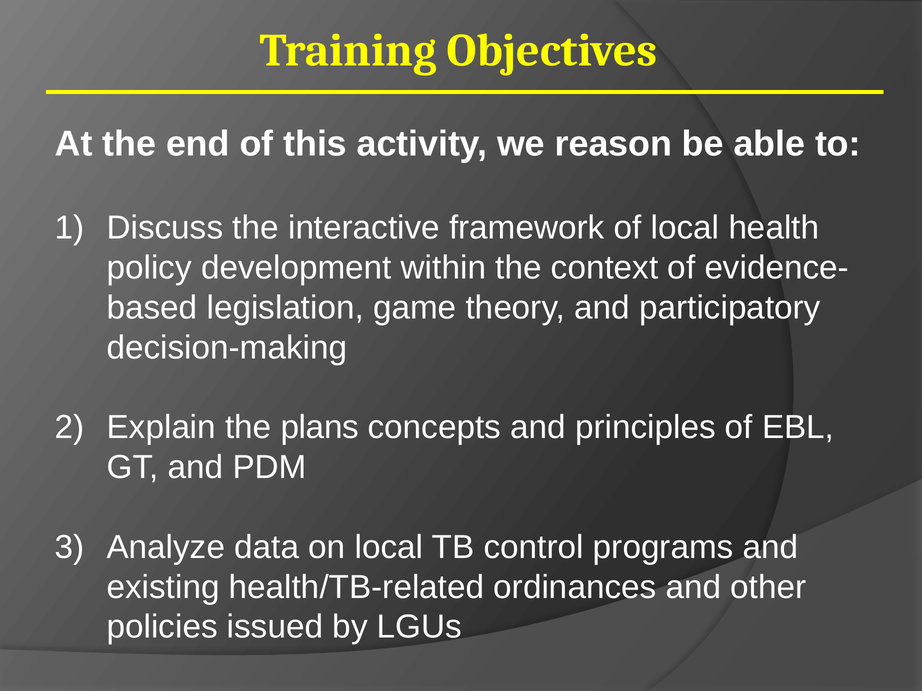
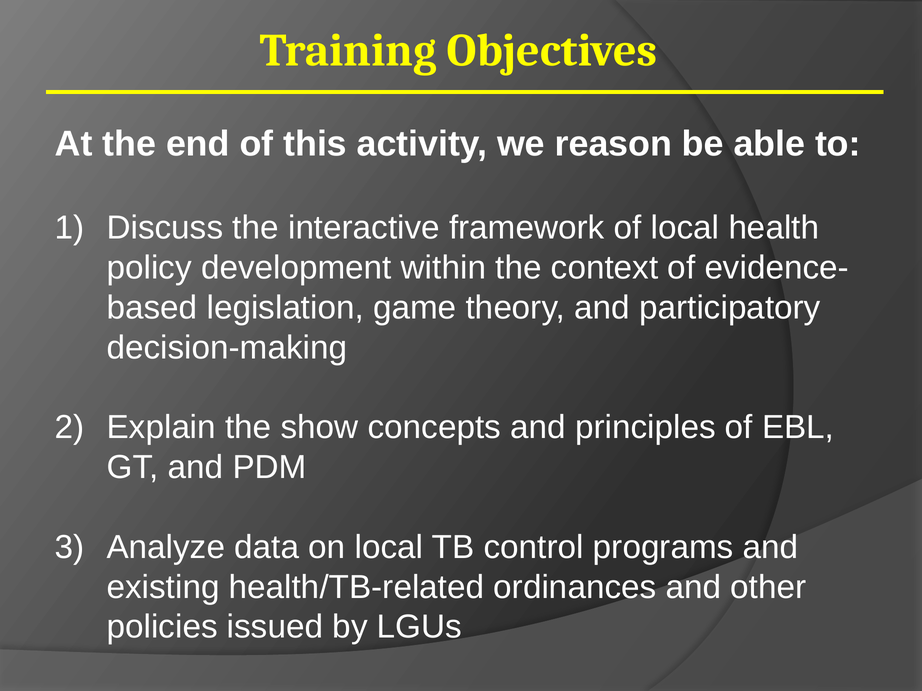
plans: plans -> show (320, 428)
